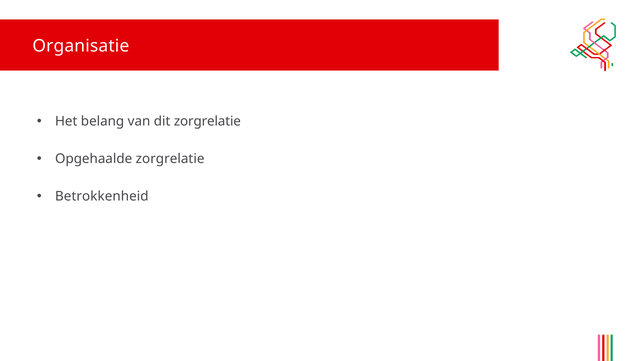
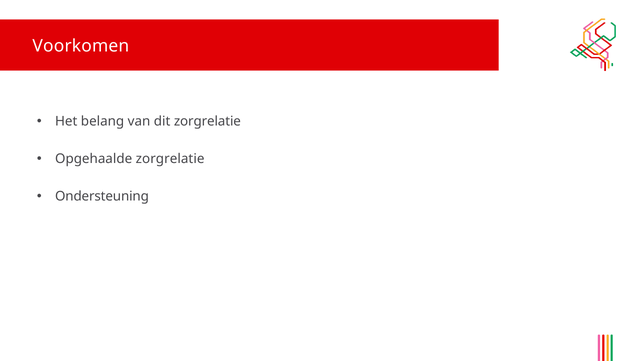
Organisatie: Organisatie -> Voorkomen (81, 46)
Betrokkenheid: Betrokkenheid -> Ondersteuning (102, 197)
